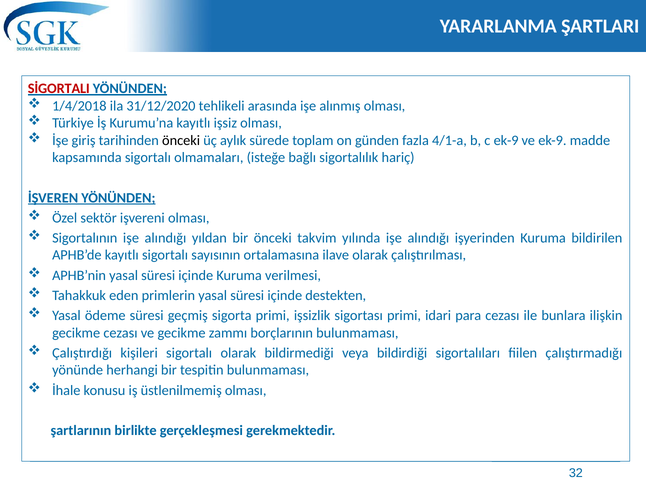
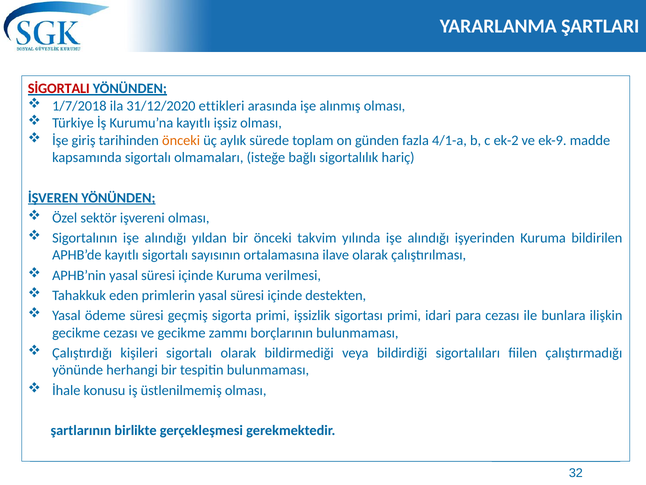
1/4/2018: 1/4/2018 -> 1/7/2018 (79, 106)
tehlikeli: tehlikeli -> ettikleri (222, 106)
önceki colour: black -> orange (181, 140)
c ek-9: ek-9 -> ek-2 (506, 140)
